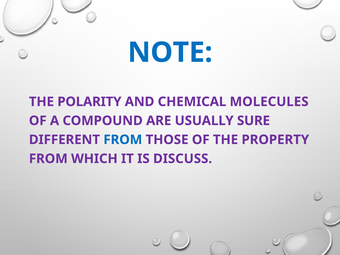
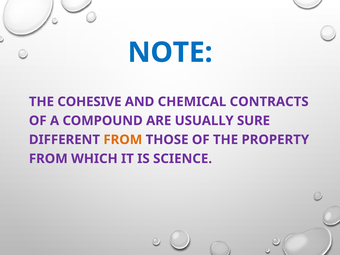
POLARITY: POLARITY -> COHESIVE (89, 102)
MOLECULES: MOLECULES -> CONTRACTS (269, 102)
FROM colour: blue -> orange (123, 140)
DISCUSS: DISCUSS -> SCIENCE (183, 159)
